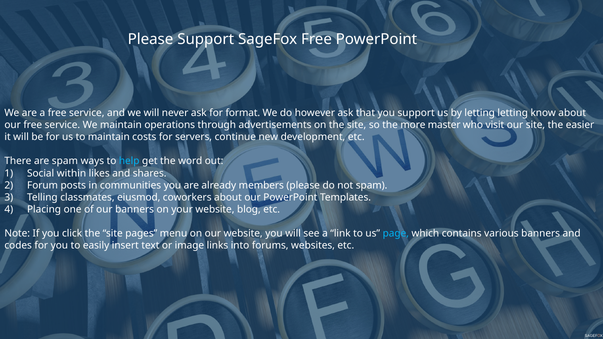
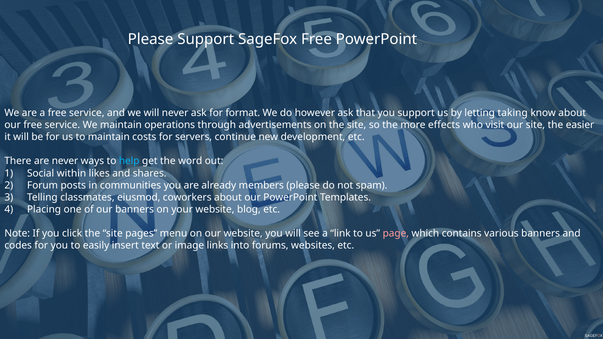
letting letting: letting -> taking (513, 113)
master: master -> effects (444, 125)
are spam: spam -> never (65, 161)
page colour: light blue -> pink (396, 234)
